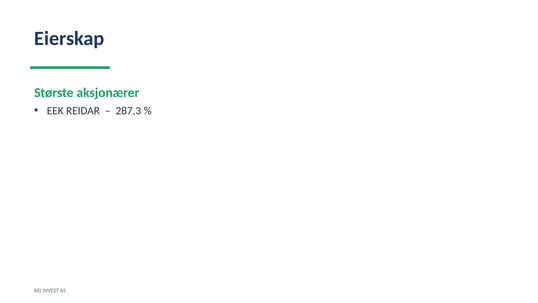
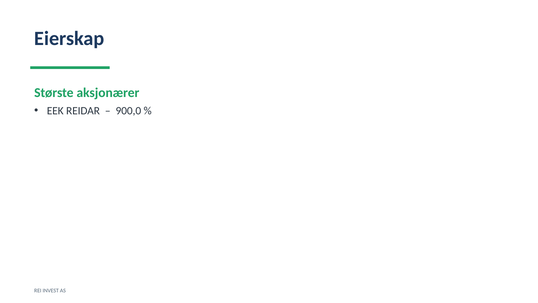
287,3: 287,3 -> 900,0 (128, 111)
